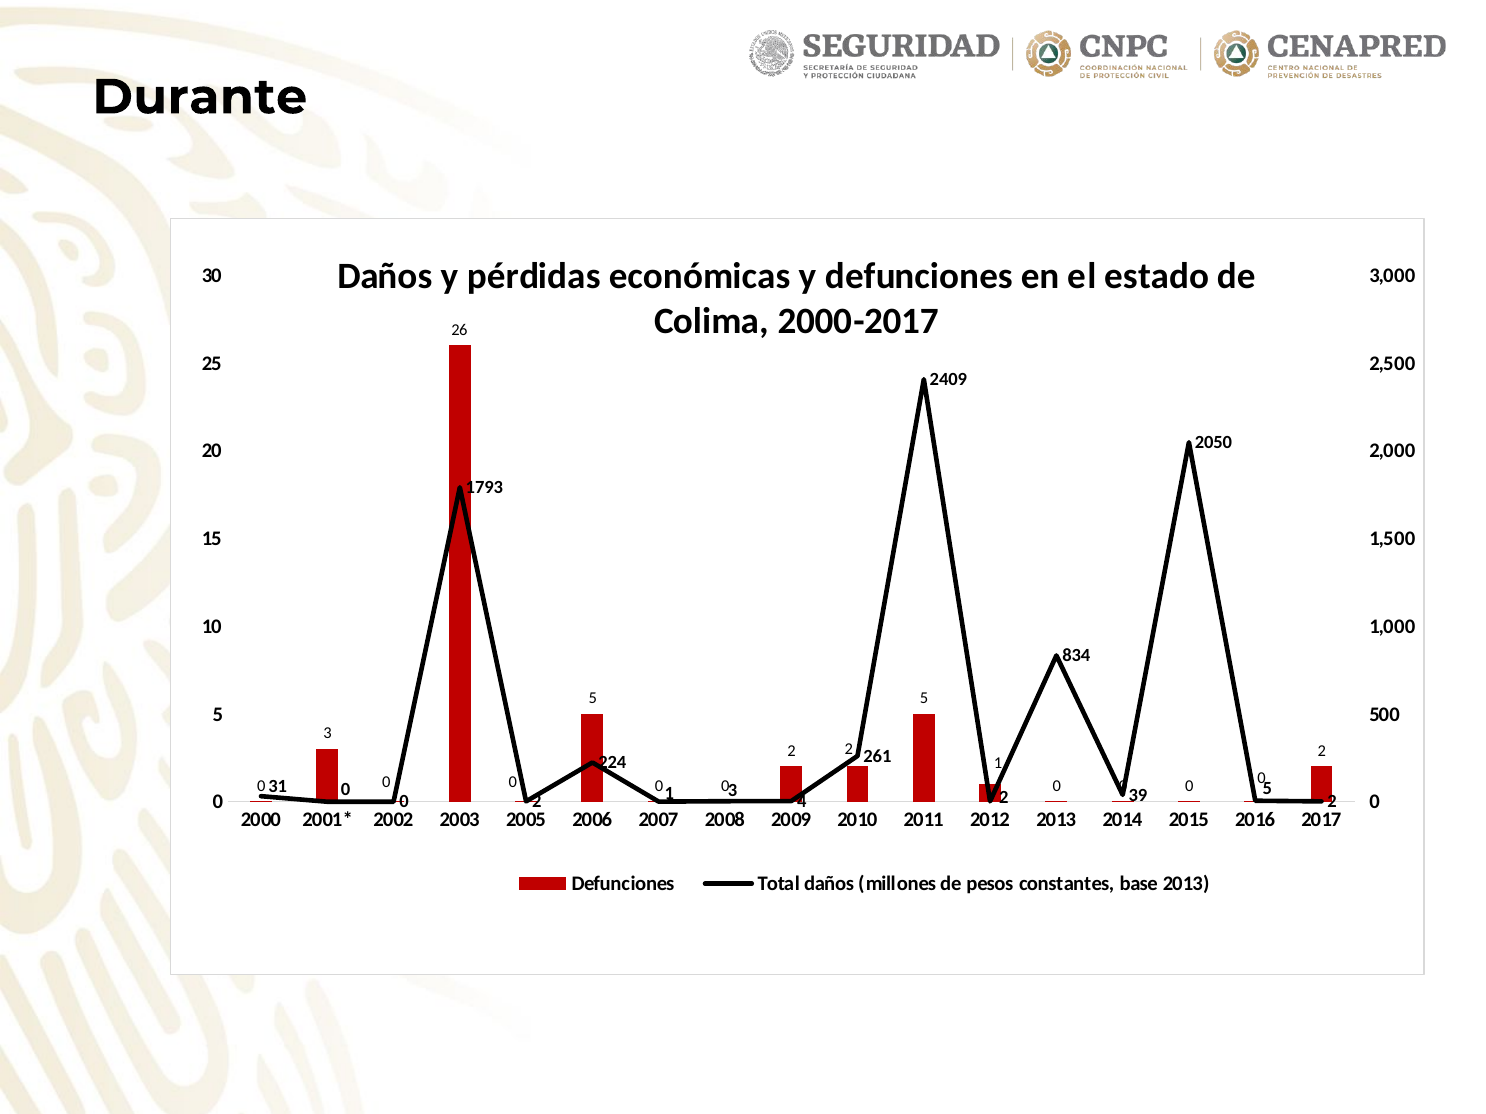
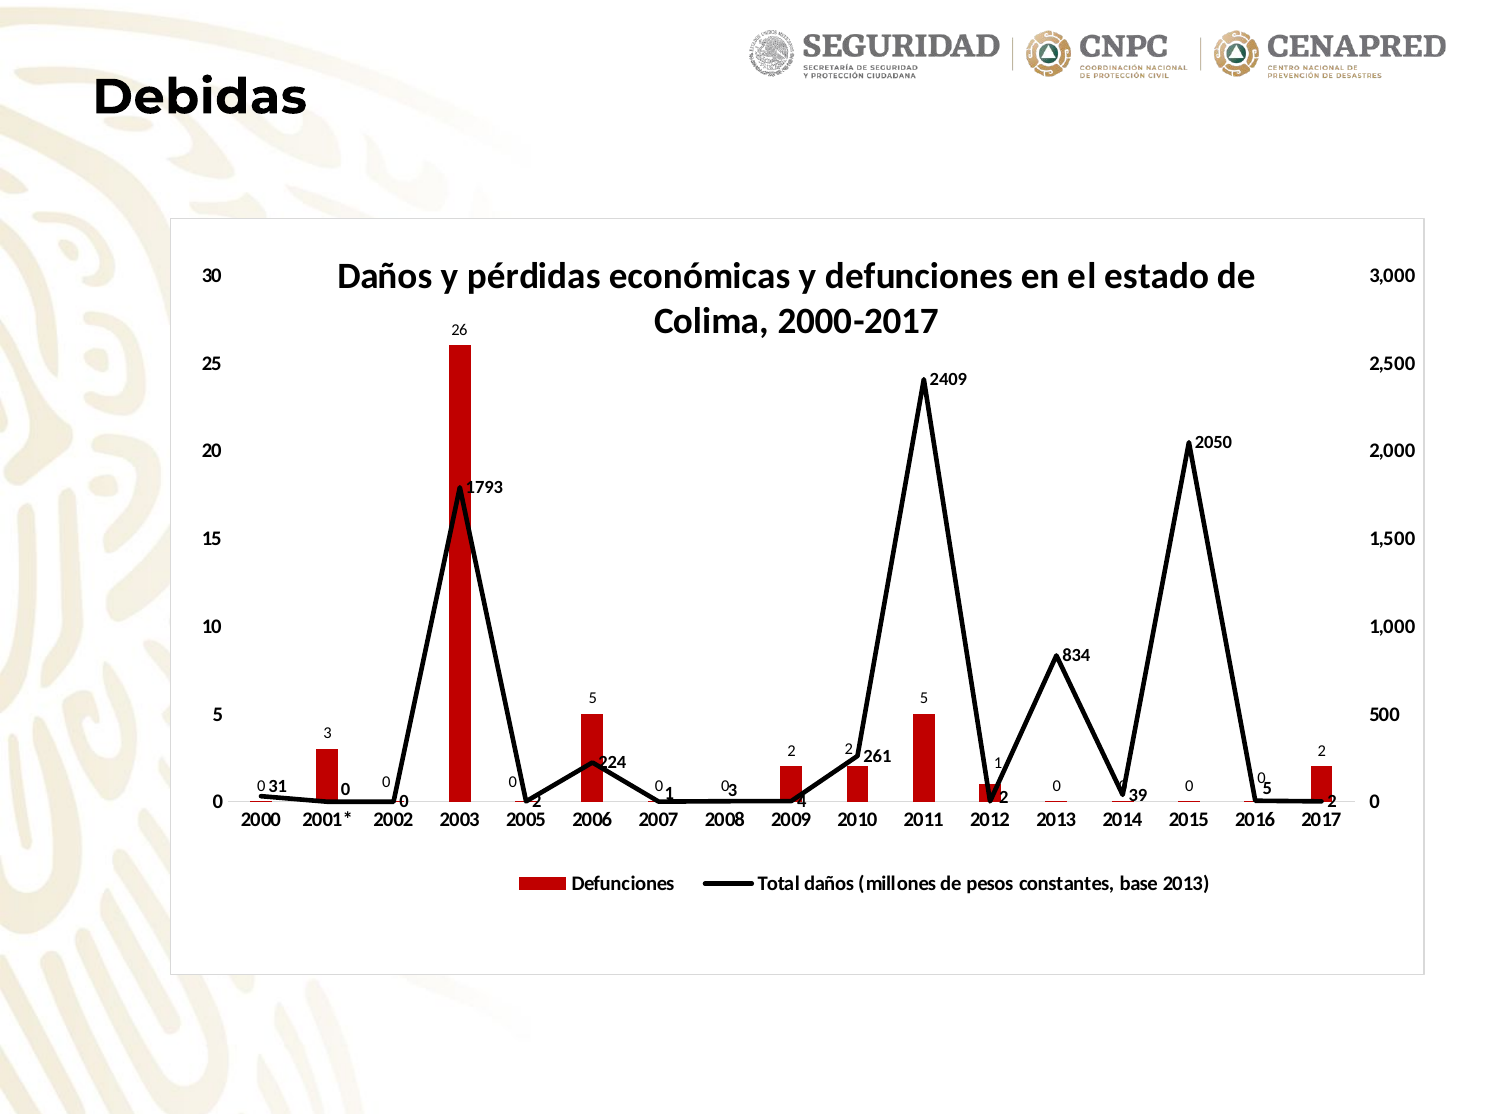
Durante: Durante -> Debidas (200, 97)
